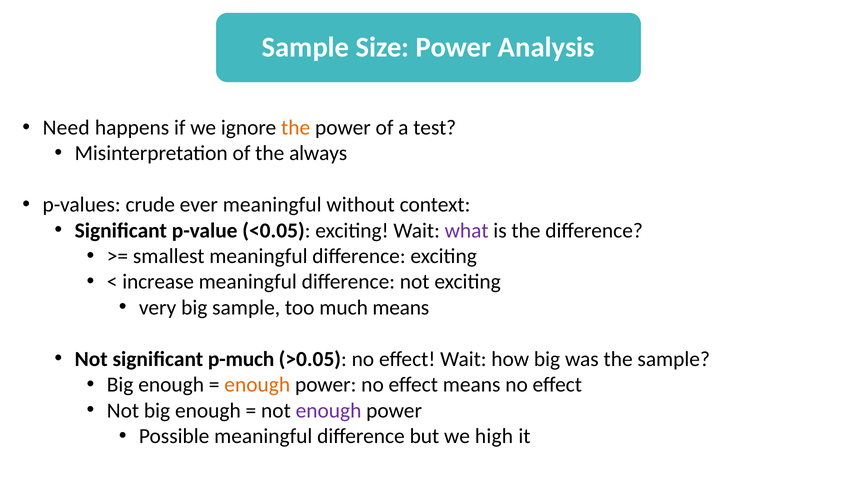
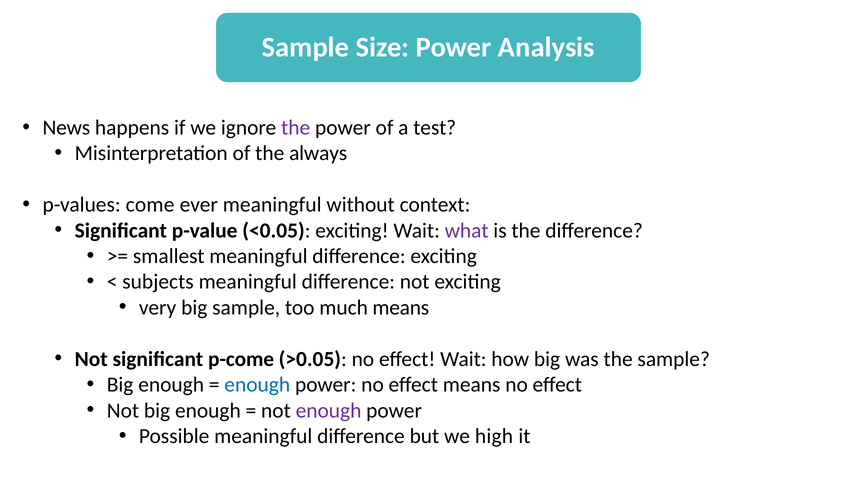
Need: Need -> News (66, 128)
the colour: orange -> purple (296, 128)
crude: crude -> come (150, 205)
increase: increase -> subjects (158, 282)
p-much: p-much -> p-come (241, 359)
enough colour: orange -> blue (257, 385)
